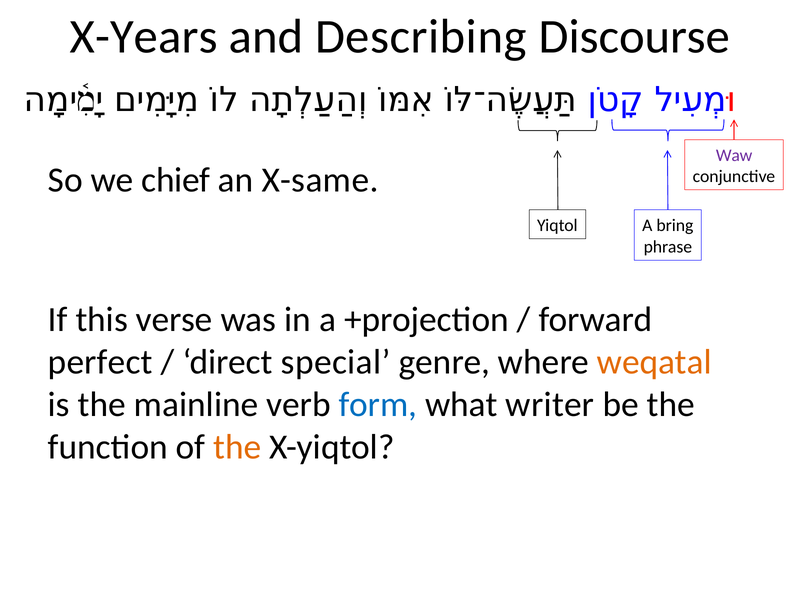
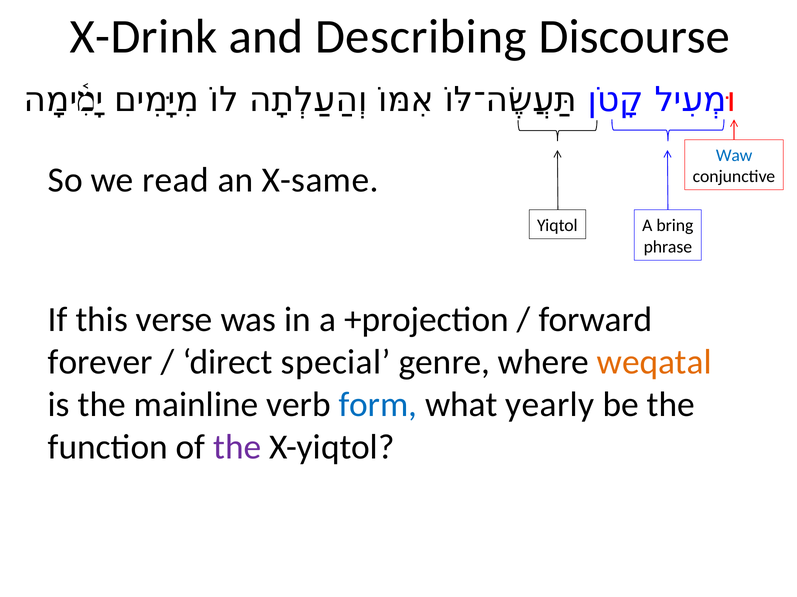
X-Years: X-Years -> X-Drink (144, 37)
Waw colour: purple -> blue (734, 156)
chief: chief -> read (175, 180)
perfect: perfect -> forever (100, 363)
writer: writer -> yearly (550, 405)
the colour: orange -> purple (237, 448)
